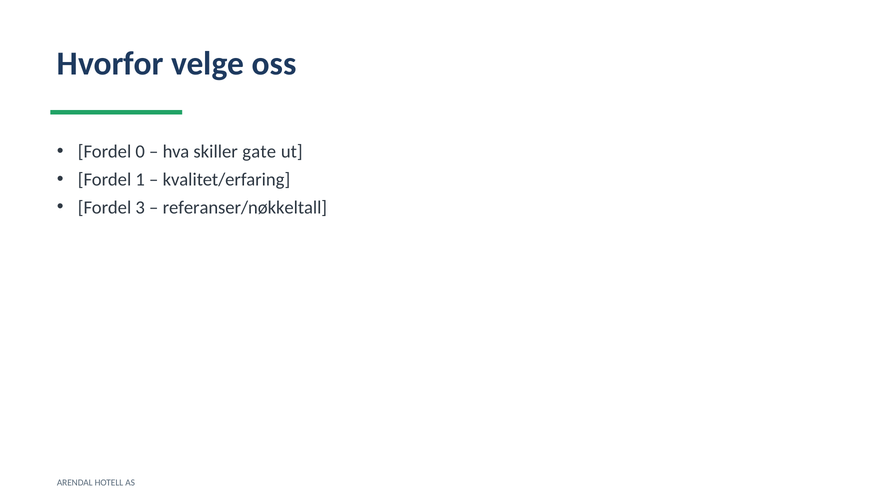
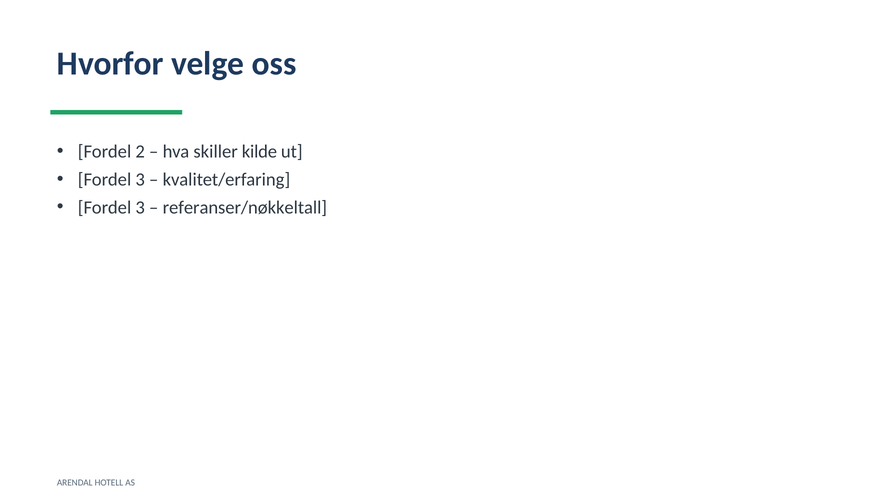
0: 0 -> 2 (140, 151)
gate: gate -> kilde (259, 151)
1: 1 -> 3 (140, 179)
